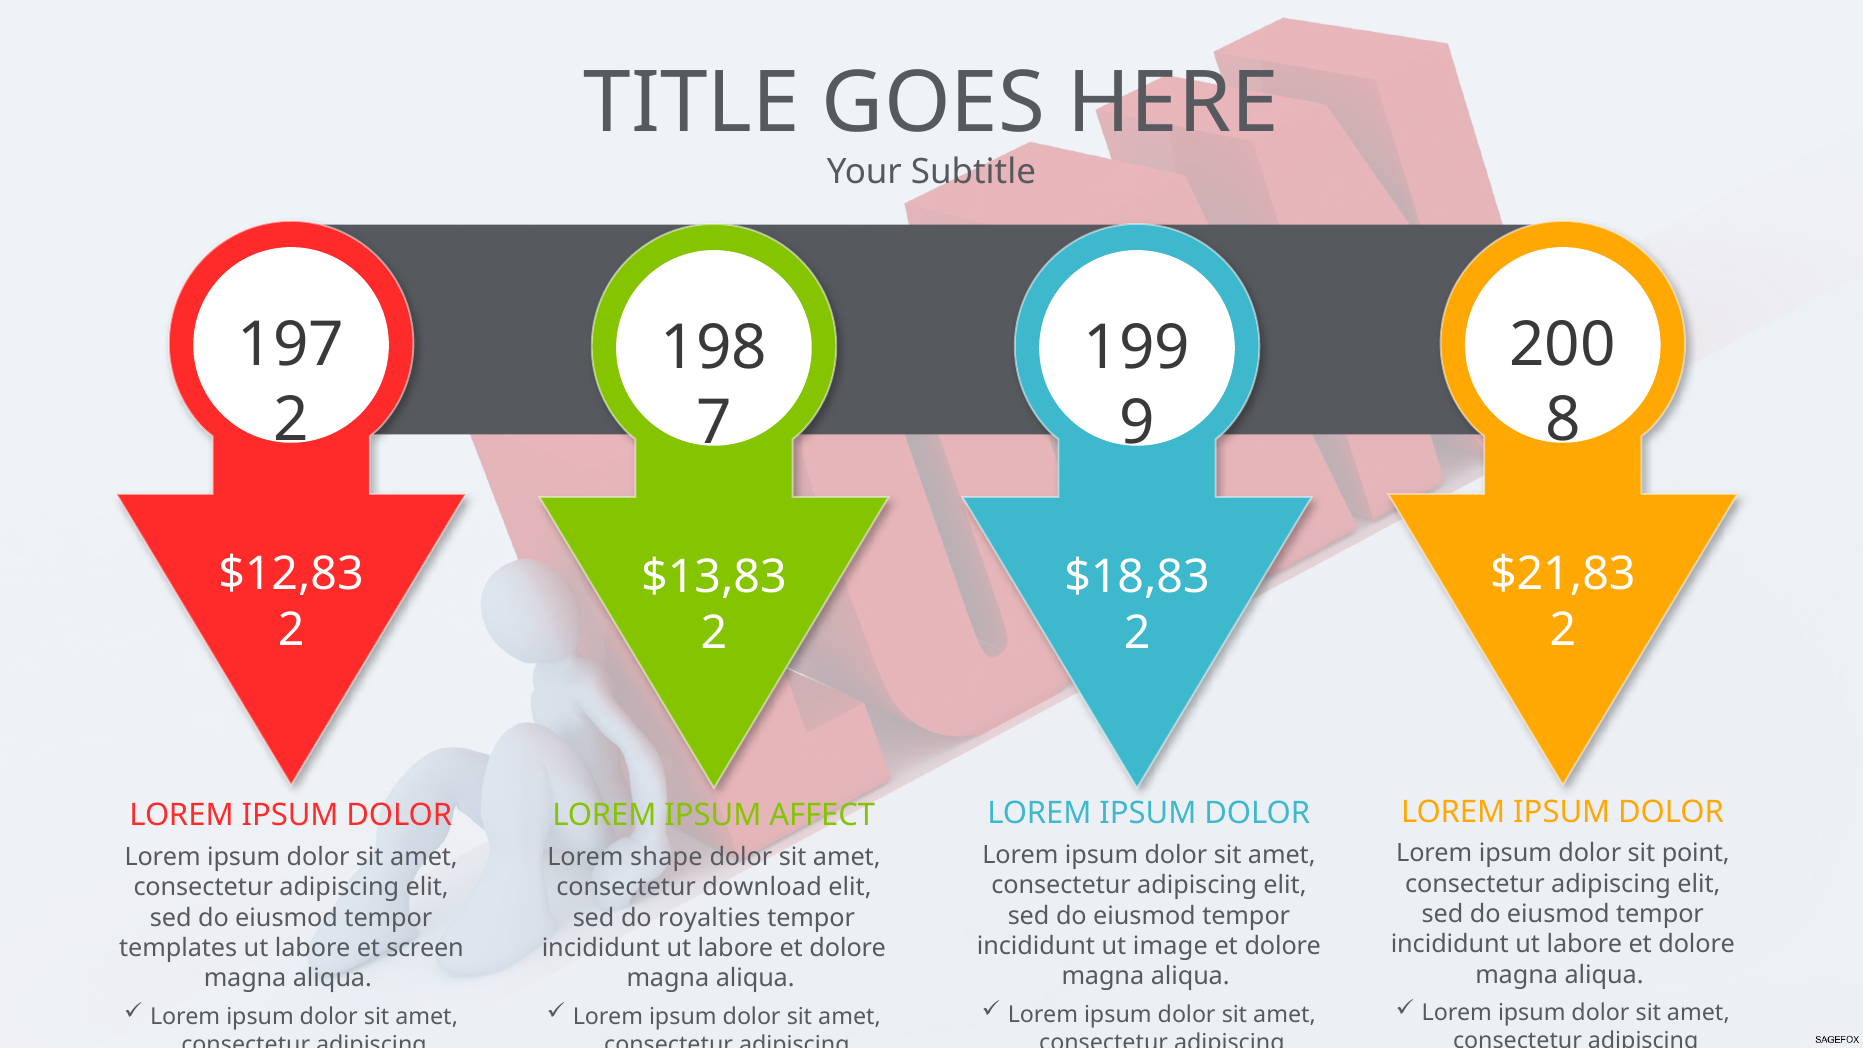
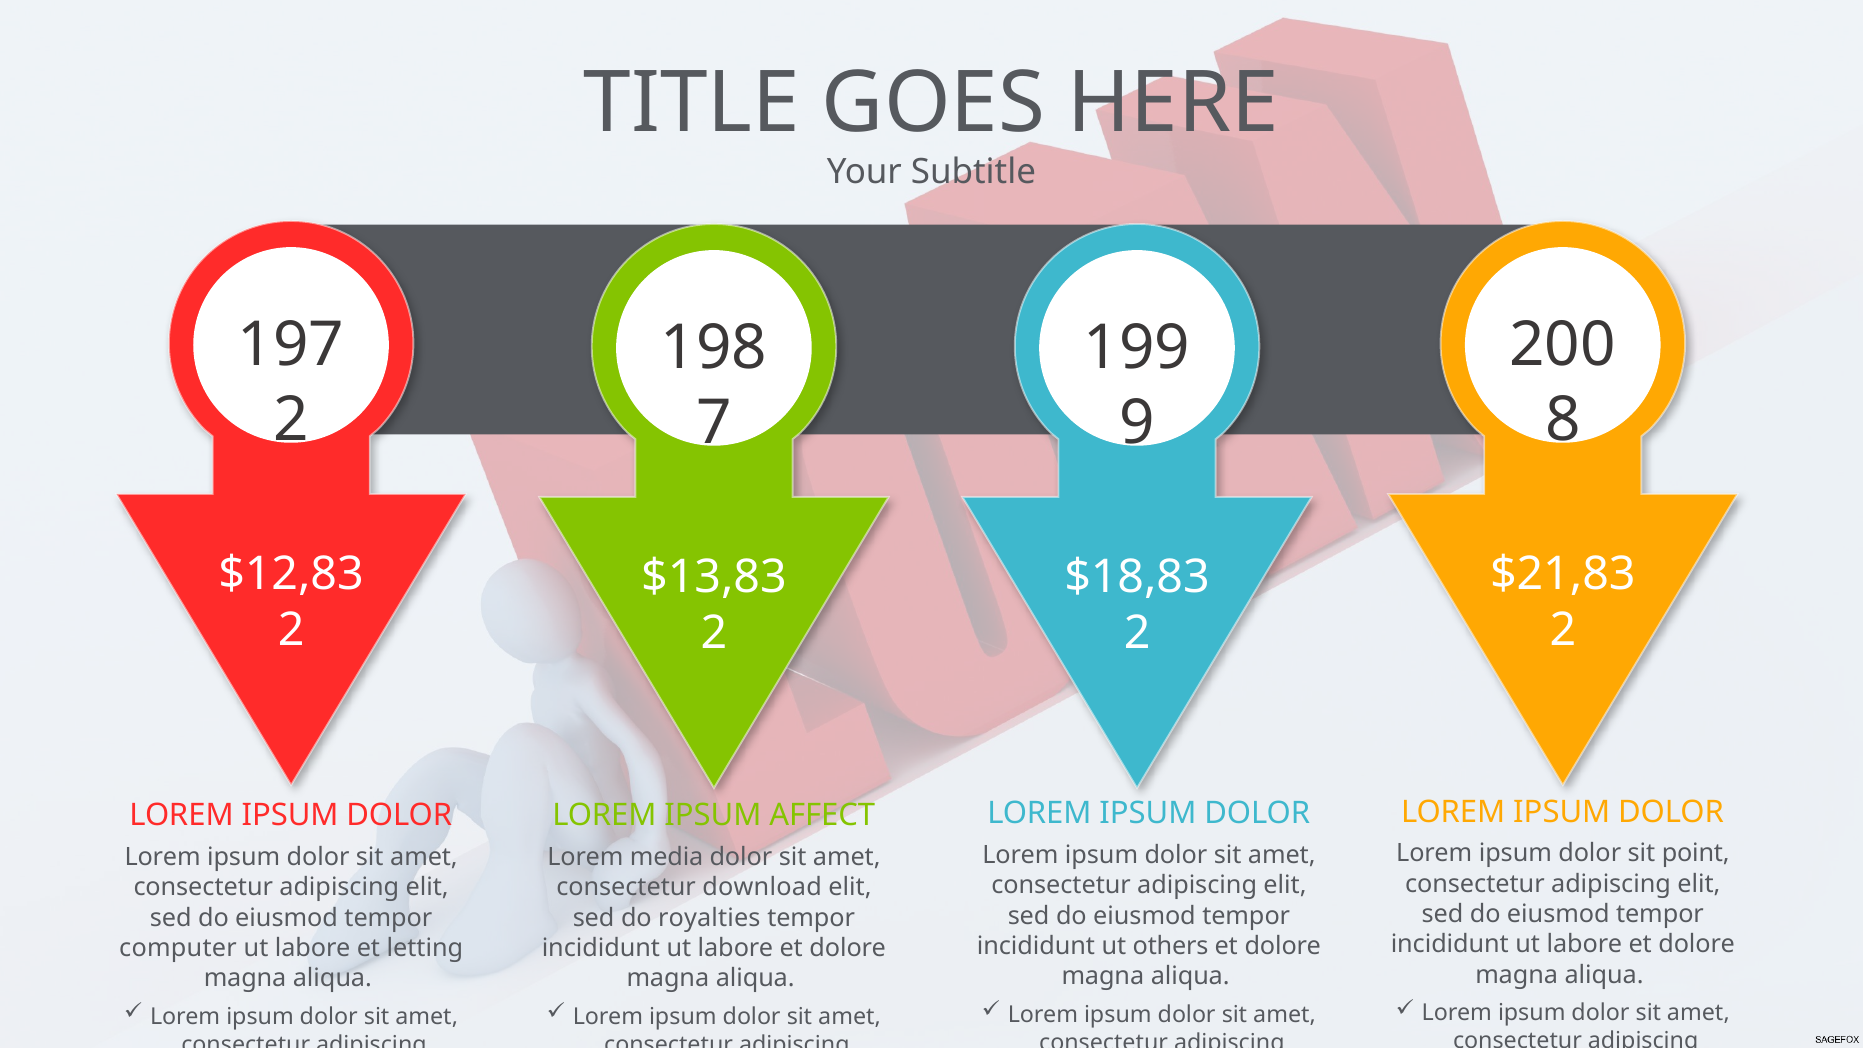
shape: shape -> media (667, 857)
image: image -> others (1171, 946)
templates: templates -> computer (178, 948)
screen: screen -> letting (425, 948)
